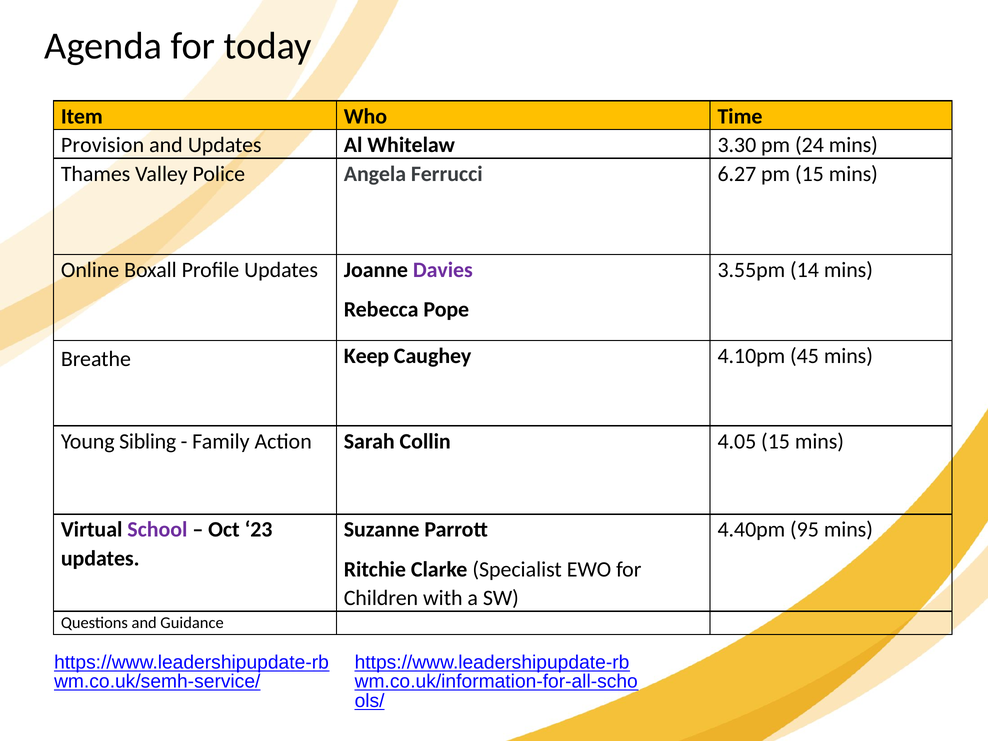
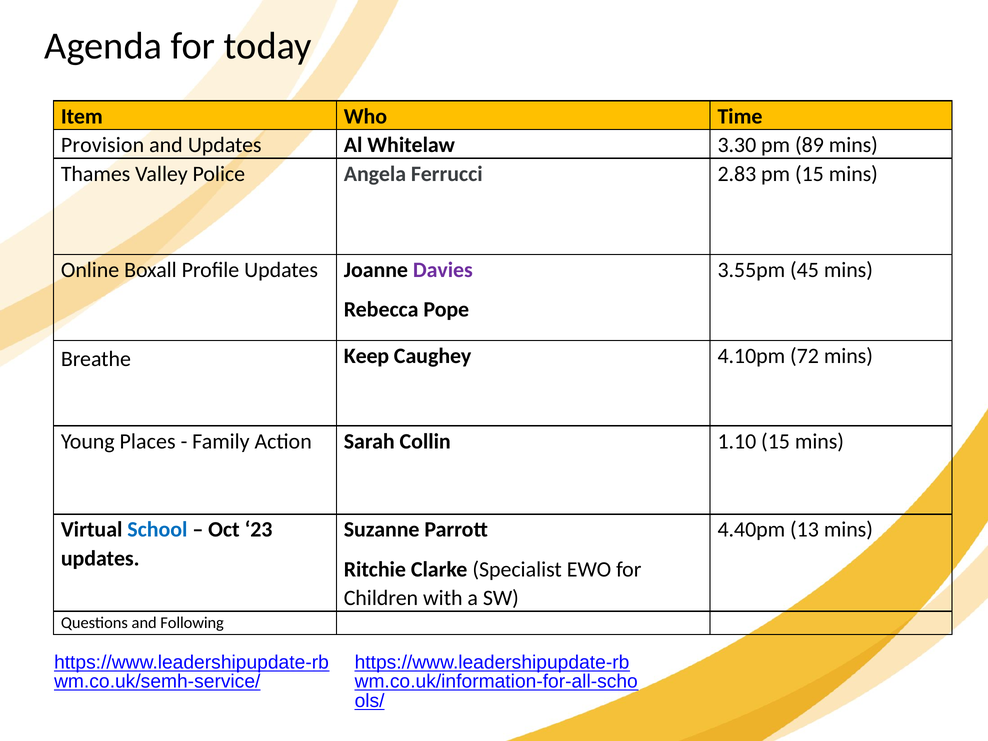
24: 24 -> 89 (809, 145)
6.27: 6.27 -> 2.83 (737, 174)
14: 14 -> 45 (804, 270)
45: 45 -> 72 (804, 356)
Sibling: Sibling -> Places (148, 441)
4.05: 4.05 -> 1.10 (737, 441)
School colour: purple -> blue (157, 530)
95: 95 -> 13 (804, 530)
Guidance: Guidance -> Following (192, 623)
